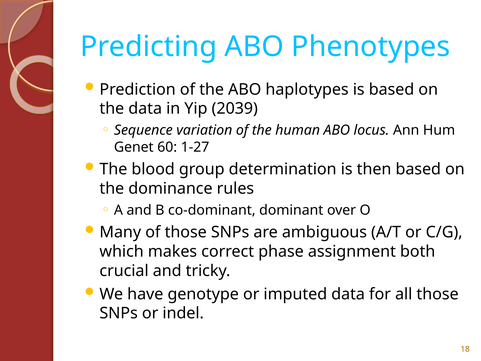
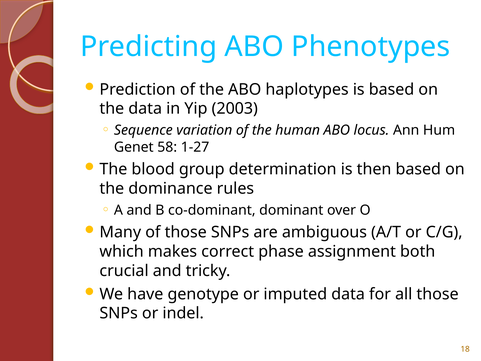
2039: 2039 -> 2003 (235, 109)
60: 60 -> 58 (167, 147)
